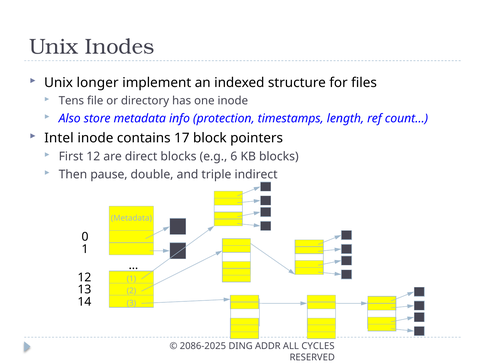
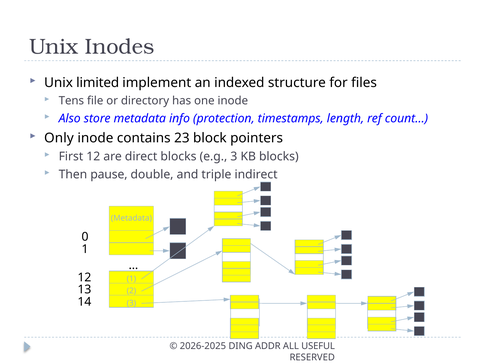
longer: longer -> limited (98, 83)
Intel: Intel -> Only (59, 138)
17: 17 -> 23 (182, 138)
e.g 6: 6 -> 3 (234, 156)
2086-2025: 2086-2025 -> 2026-2025 (203, 346)
CYCLES: CYCLES -> USEFUL (318, 346)
